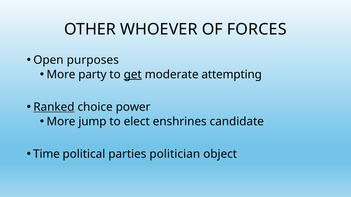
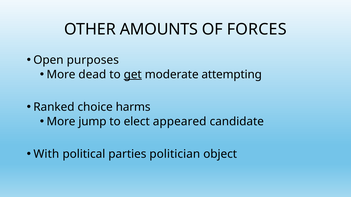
WHOEVER: WHOEVER -> AMOUNTS (159, 29)
party: party -> dead (92, 75)
Ranked underline: present -> none (54, 107)
power: power -> harms (133, 107)
enshrines: enshrines -> appeared (180, 122)
Time: Time -> With (46, 154)
